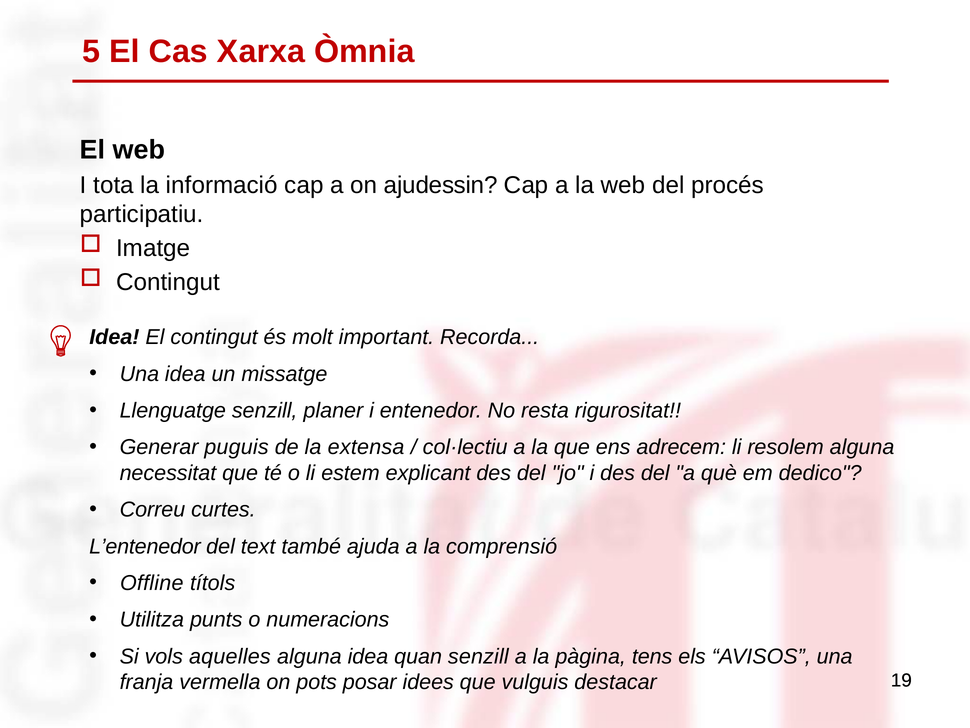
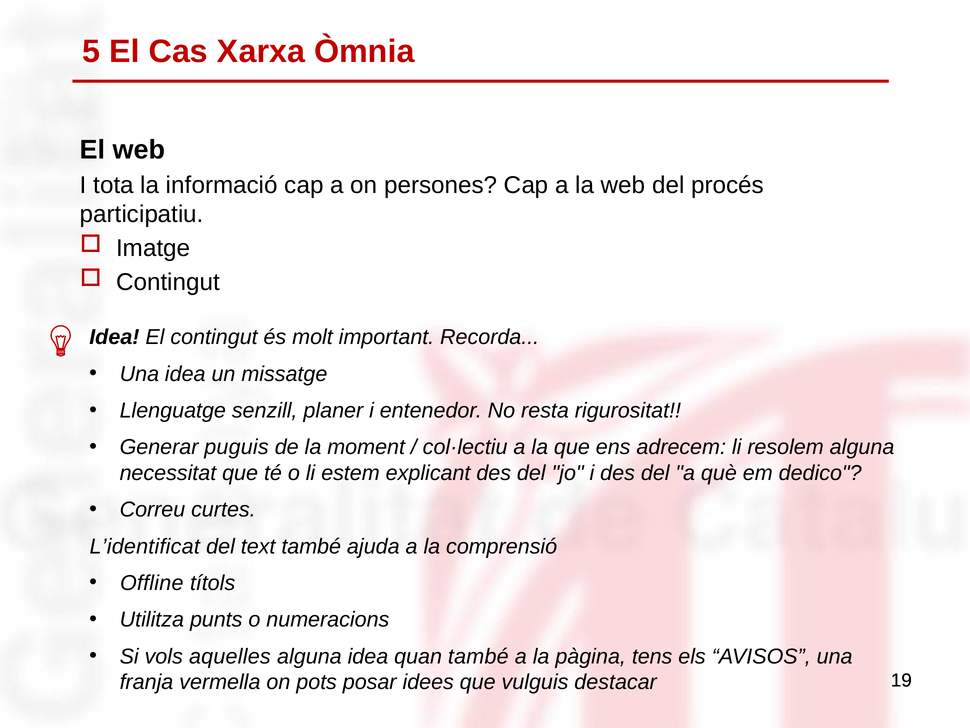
ajudessin: ajudessin -> persones (441, 185)
extensa: extensa -> moment (366, 447)
L’entenedor: L’entenedor -> L’identificat (145, 546)
quan senzill: senzill -> també (478, 656)
